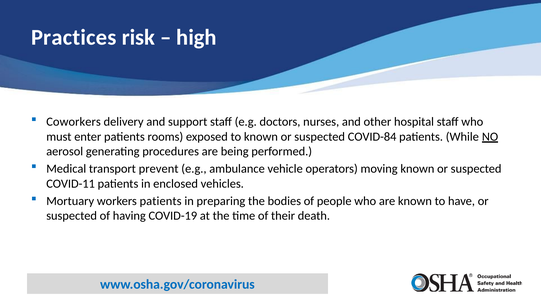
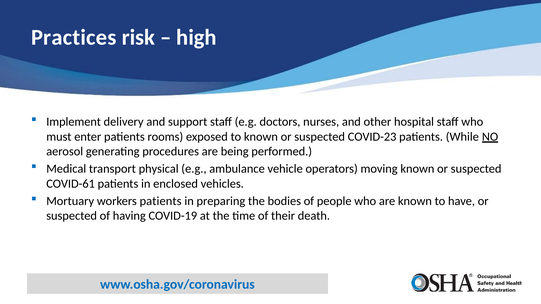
Coworkers: Coworkers -> Implement (74, 122)
COVID-84: COVID-84 -> COVID-23 (372, 137)
prevent: prevent -> physical (159, 169)
COVID-11: COVID-11 -> COVID-61 (71, 184)
